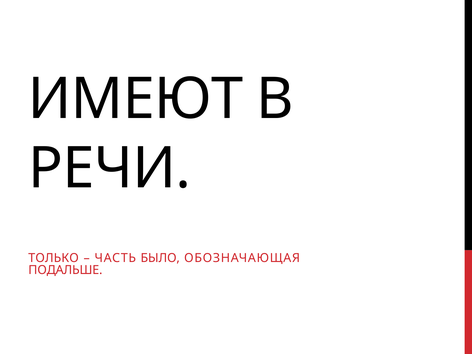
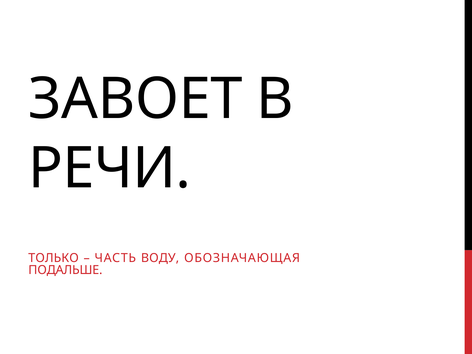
ИМЕЮТ: ИМЕЮТ -> ЗАВОЕТ (135, 99)
БЫЛО: БЫЛО -> ВОДУ (160, 258)
